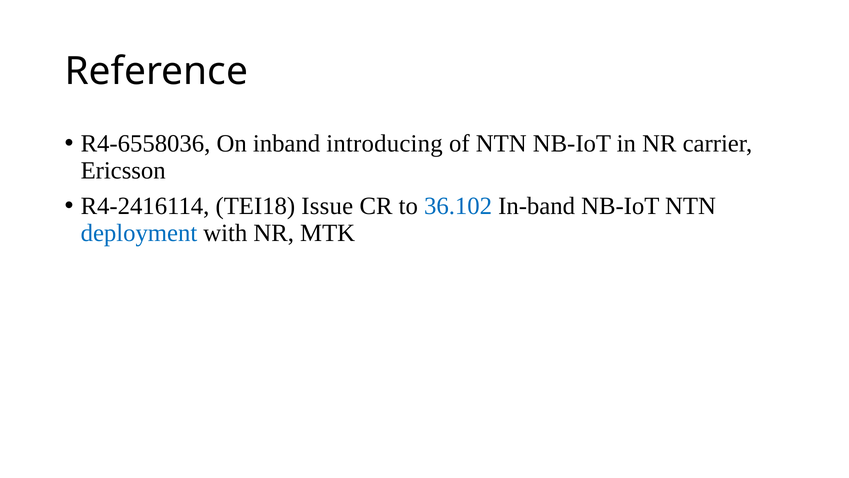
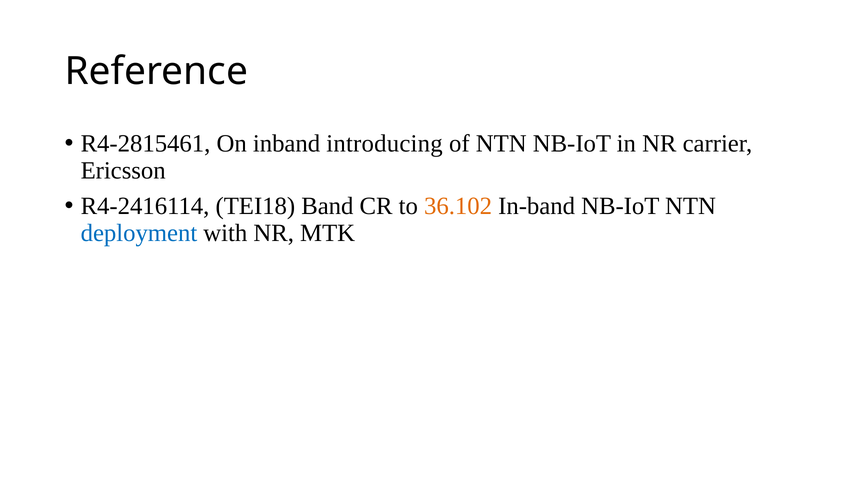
R4-6558036: R4-6558036 -> R4-2815461 (146, 144)
Issue: Issue -> Band (327, 206)
36.102 colour: blue -> orange (458, 206)
